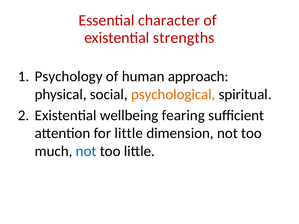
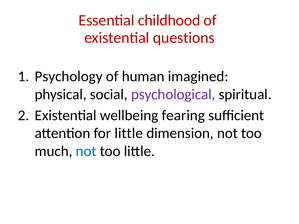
character: character -> childhood (169, 20)
strengths: strengths -> questions (184, 38)
approach: approach -> imagined (198, 77)
psychological colour: orange -> purple (173, 94)
